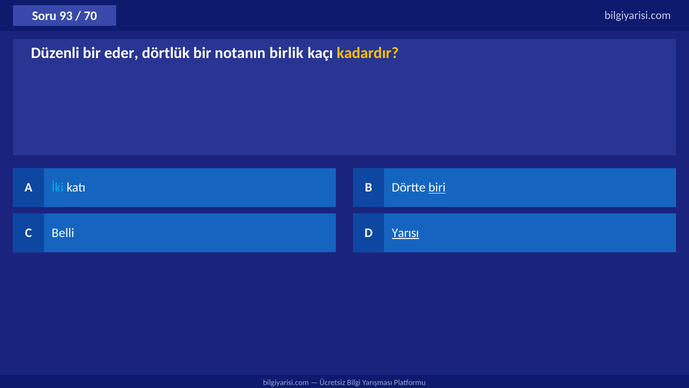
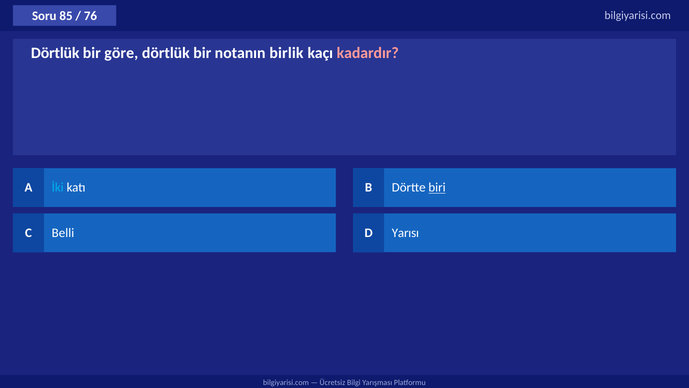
93: 93 -> 85 (66, 16)
70: 70 -> 76 (90, 16)
Düzenli: Düzenli -> Dörtlük (55, 53)
eder: eder -> göre (121, 53)
kadardır colour: yellow -> pink (368, 53)
Yarısı underline: present -> none (405, 233)
